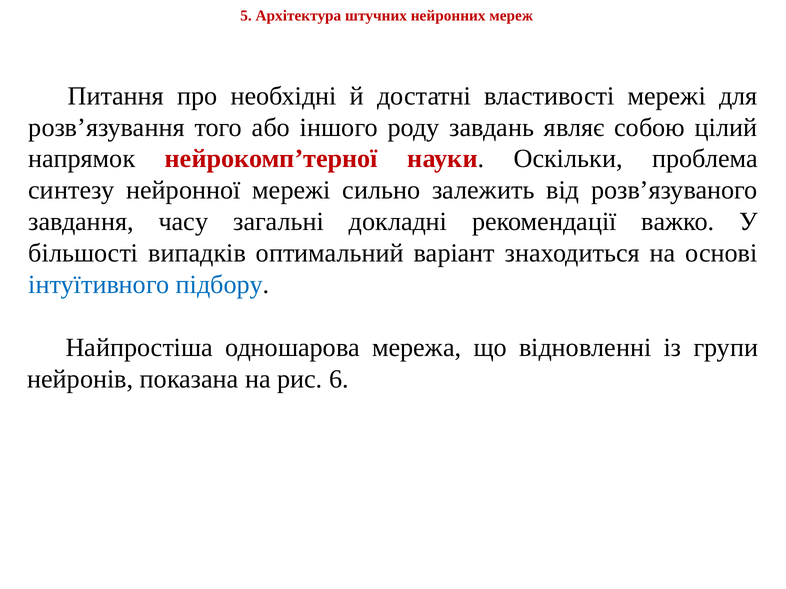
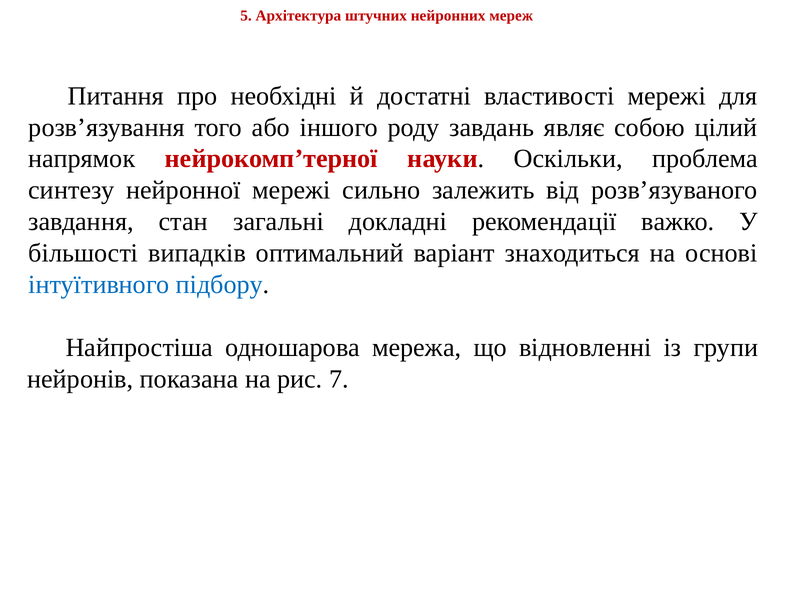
часу: часу -> стан (183, 222)
6: 6 -> 7 (339, 379)
